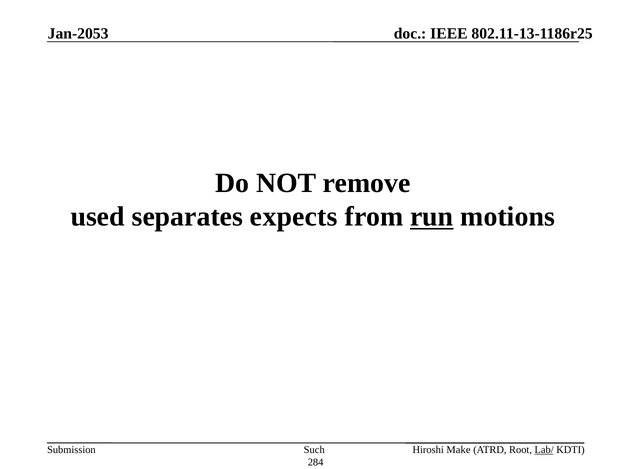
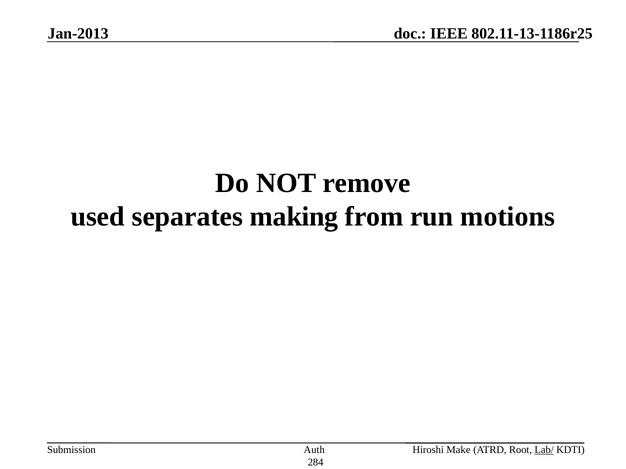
Jan-2053: Jan-2053 -> Jan-2013 (78, 33)
expects: expects -> making (294, 217)
run underline: present -> none (432, 217)
Such: Such -> Auth (314, 450)
